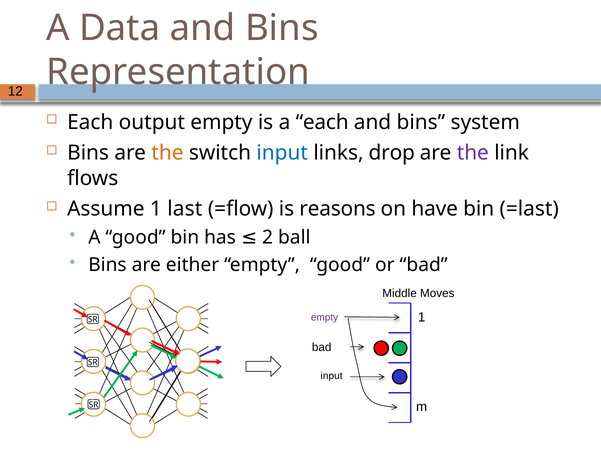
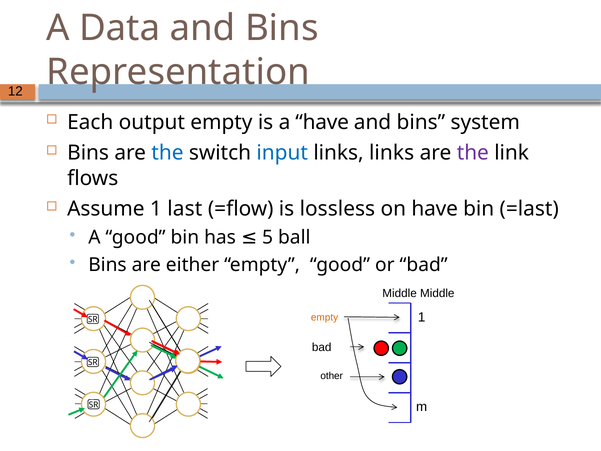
a each: each -> have (322, 122)
the colour: orange -> blue (167, 153)
links drop: drop -> links (392, 153)
reasons: reasons -> lossless (337, 209)
2: 2 -> 5 (268, 237)
Middle Moves: Moves -> Middle (437, 293)
empty colour: purple -> orange (325, 317)
input: input -> other (332, 376)
